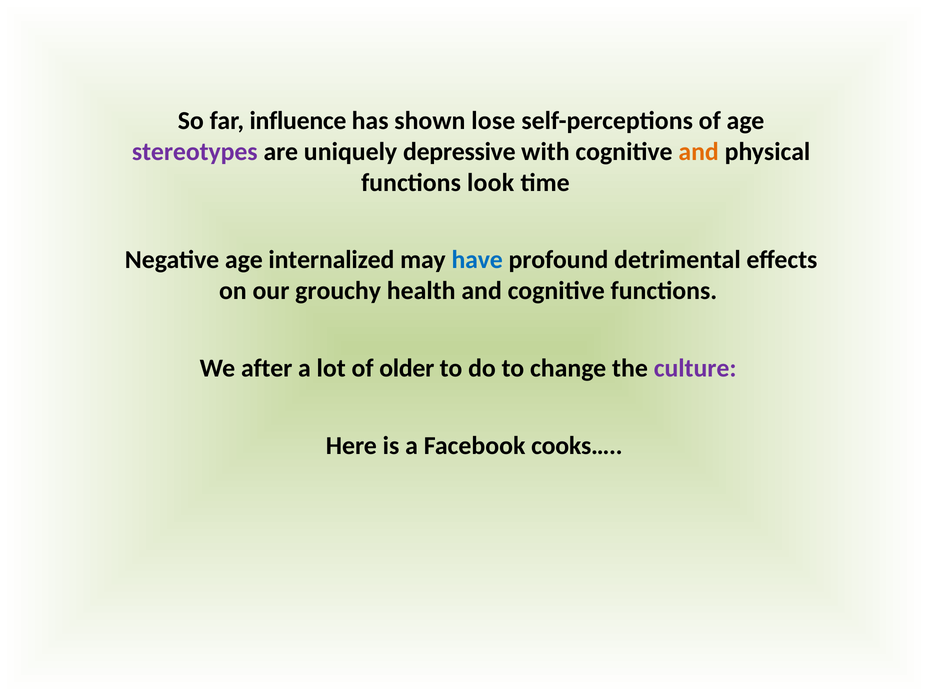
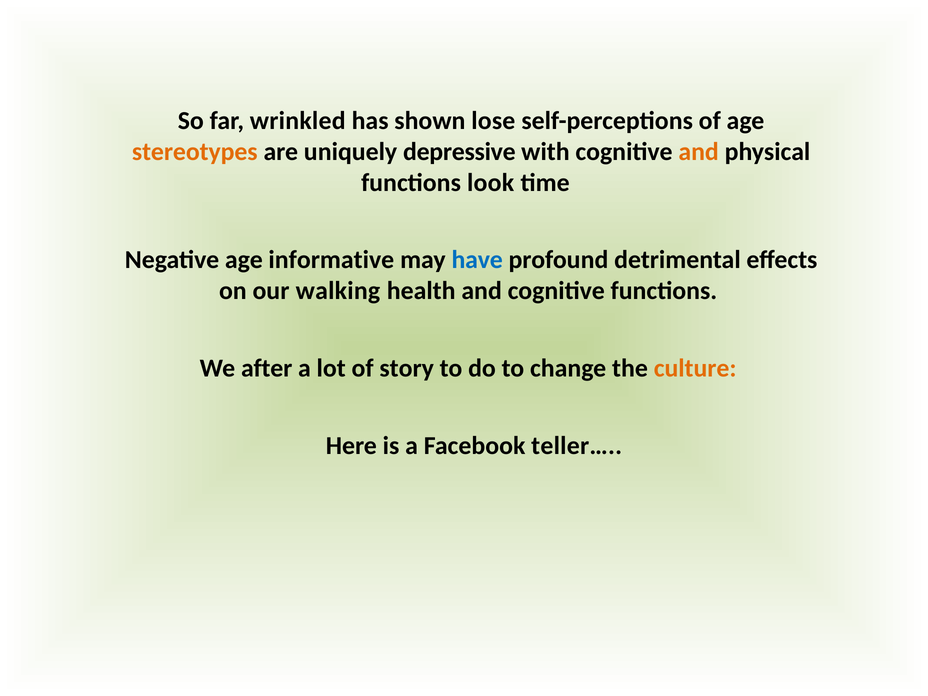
influence: influence -> wrinkled (298, 121)
stereotypes colour: purple -> orange (195, 152)
internalized: internalized -> informative (331, 260)
grouchy: grouchy -> walking (338, 291)
older: older -> story (407, 368)
culture colour: purple -> orange (695, 368)
cooks…: cooks… -> teller… (577, 446)
